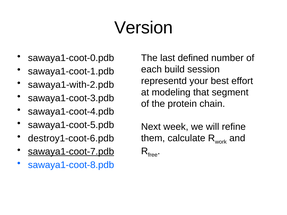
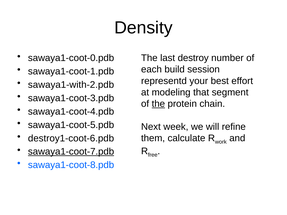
Version: Version -> Density (143, 28)
defined: defined -> destroy (193, 58)
the underline: none -> present (158, 104)
